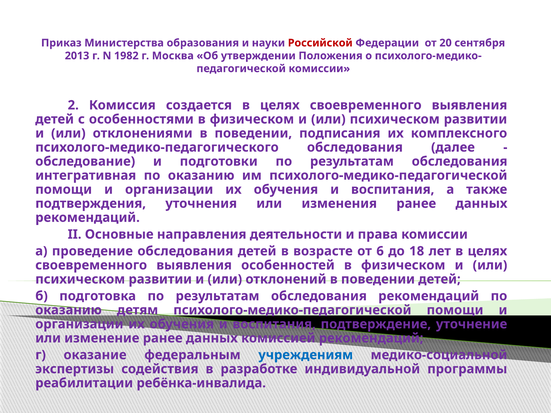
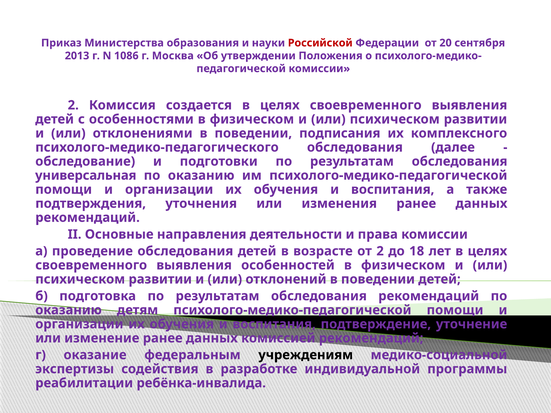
1982: 1982 -> 1086 (126, 56)
интегративная: интегративная -> универсальная (86, 176)
от 6: 6 -> 2 (380, 251)
учреждениям colour: blue -> black (306, 355)
